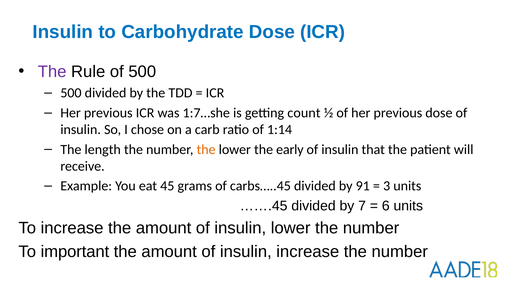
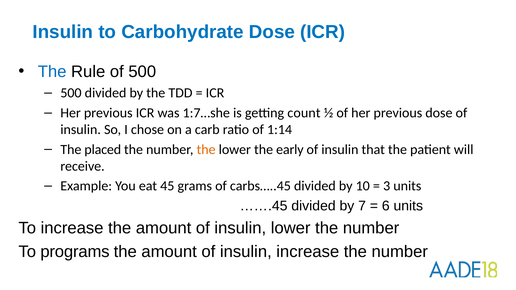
The colour: purple -> blue (52, 72)
length: length -> placed (103, 150)
91: 91 -> 10 (363, 186)
important: important -> programs (75, 252)
